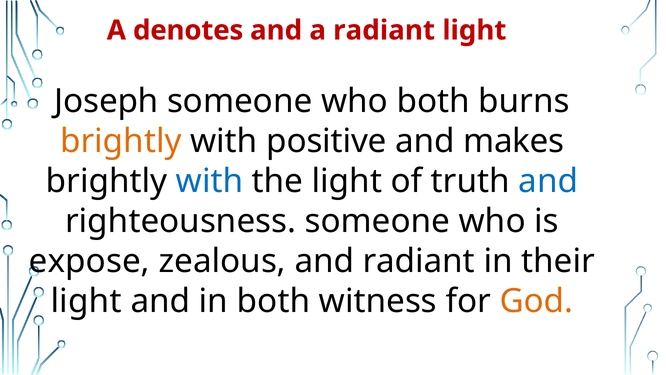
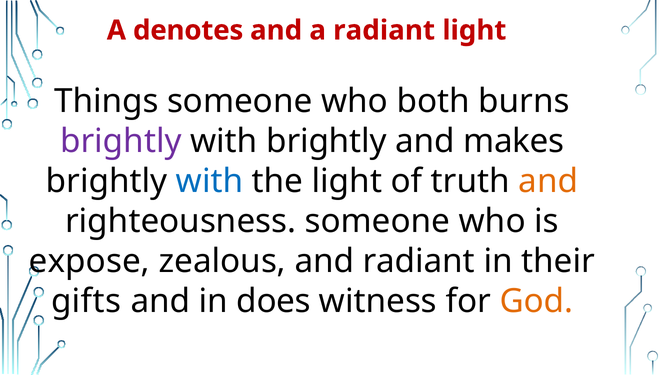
Joseph: Joseph -> Things (106, 101)
brightly colour: orange -> purple (121, 141)
with positive: positive -> brightly (326, 141)
and colour: blue -> orange (548, 181)
light: light -> gifts (86, 301)
in both: both -> does (274, 301)
